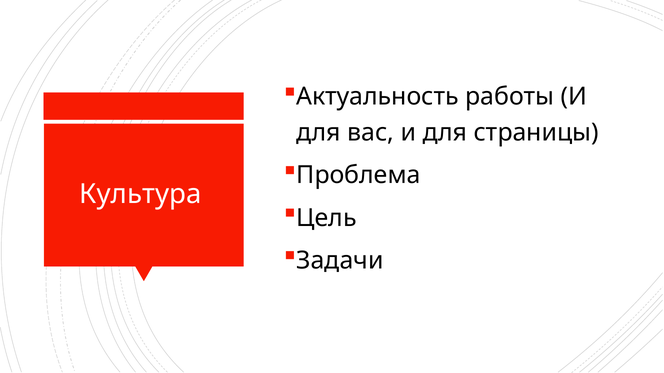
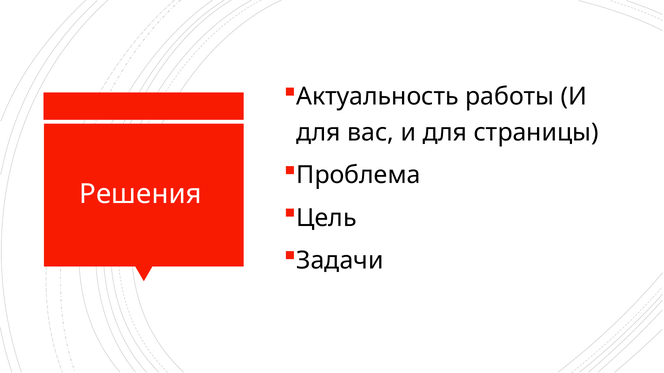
Культура: Культура -> Решения (141, 194)
